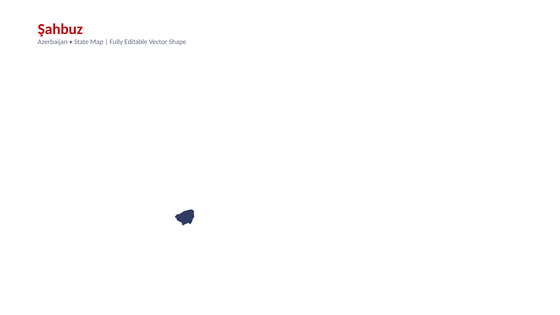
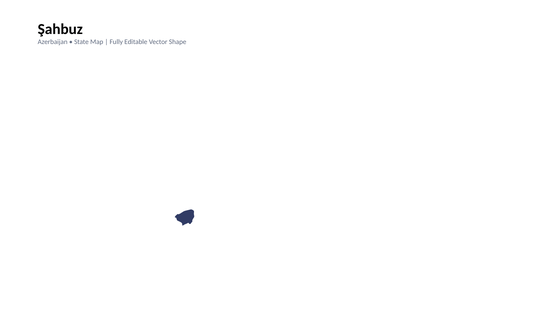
Şahbuz colour: red -> black (60, 29)
